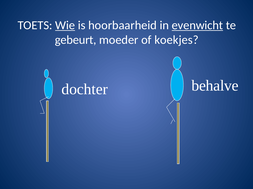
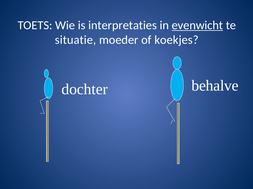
Wie underline: present -> none (65, 25)
hoorbaarheid: hoorbaarheid -> interpretaties (123, 25)
gebeurt: gebeurt -> situatie (76, 40)
